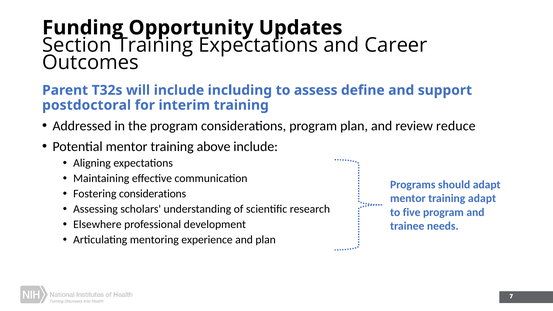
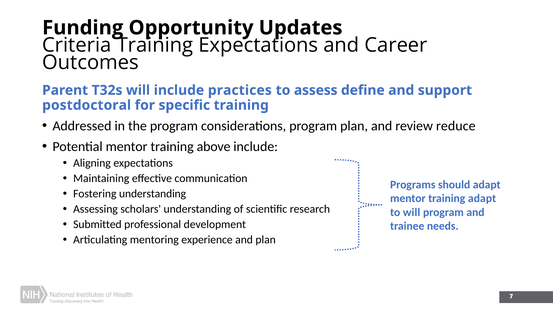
Section: Section -> Criteria (77, 45)
including: including -> practices (240, 90)
interim: interim -> specific (184, 105)
Fostering considerations: considerations -> understanding (153, 194)
to five: five -> will (412, 212)
Elsewhere: Elsewhere -> Submitted (97, 224)
